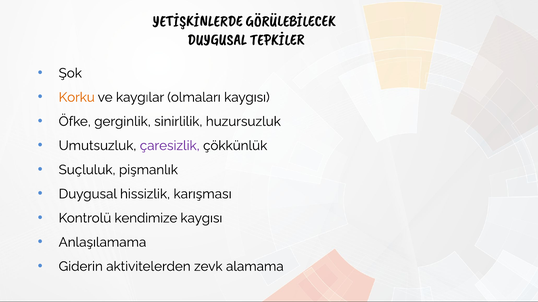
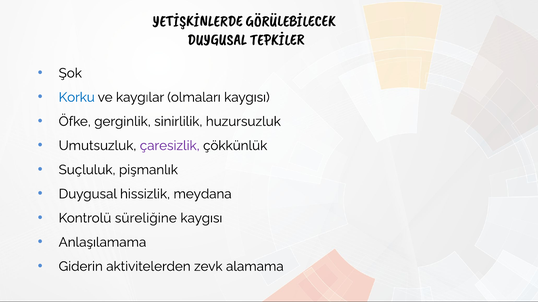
Korku colour: orange -> blue (77, 97)
karışması: karışması -> meydana (203, 194)
kendimize: kendimize -> süreliğine (146, 219)
